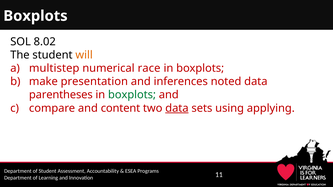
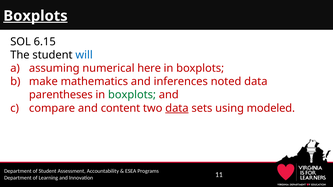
Boxplots underline: none -> present (35, 16)
8.02: 8.02 -> 6.15 (45, 42)
will colour: orange -> blue (84, 55)
multistep: multistep -> assuming (54, 68)
race: race -> here (149, 68)
presentation: presentation -> mathematics (94, 82)
applying: applying -> modeled (271, 108)
